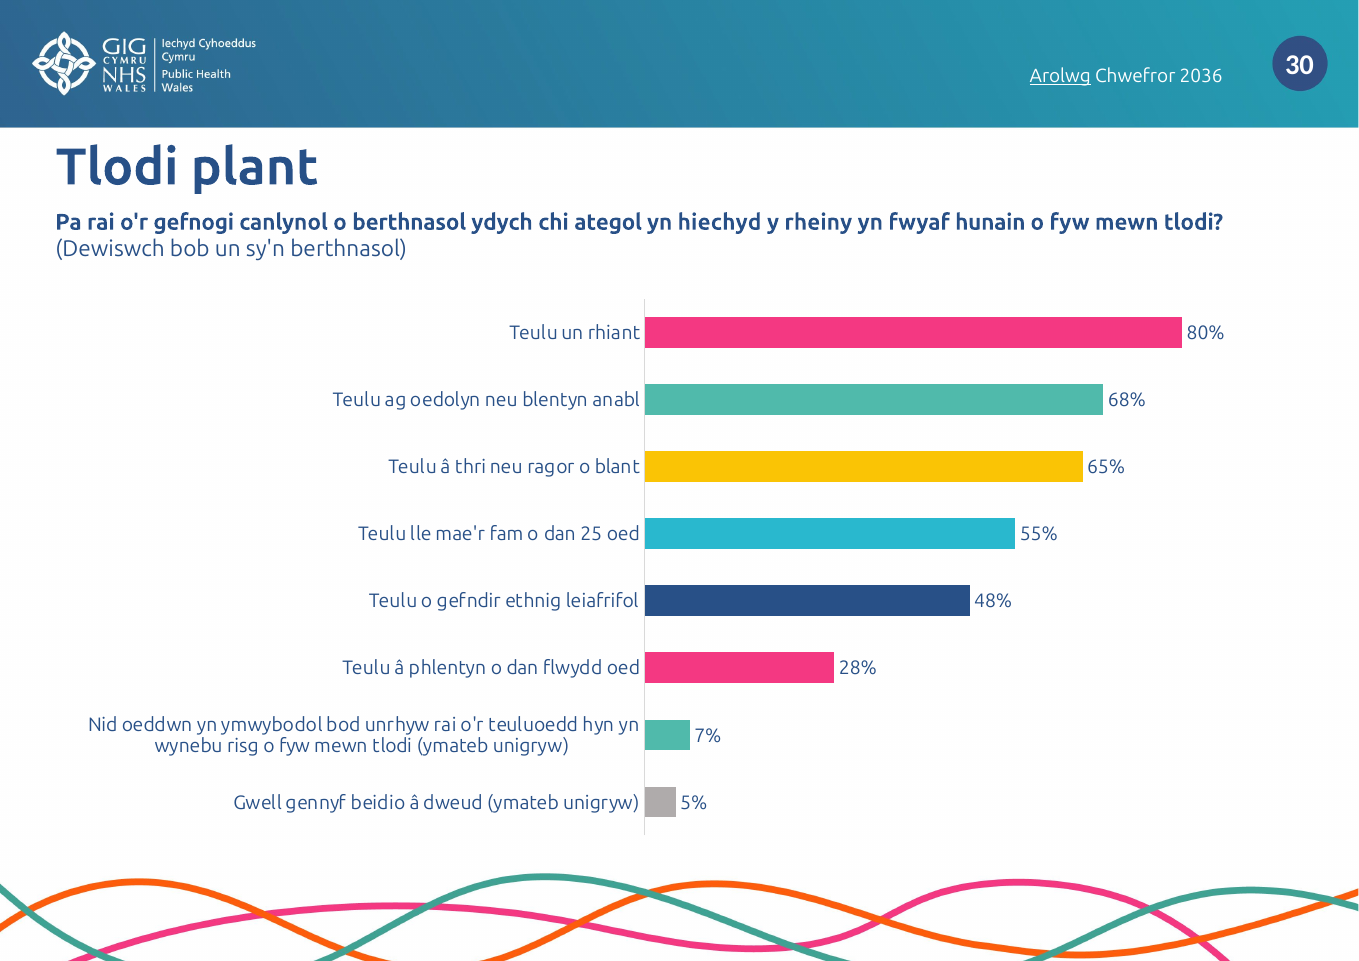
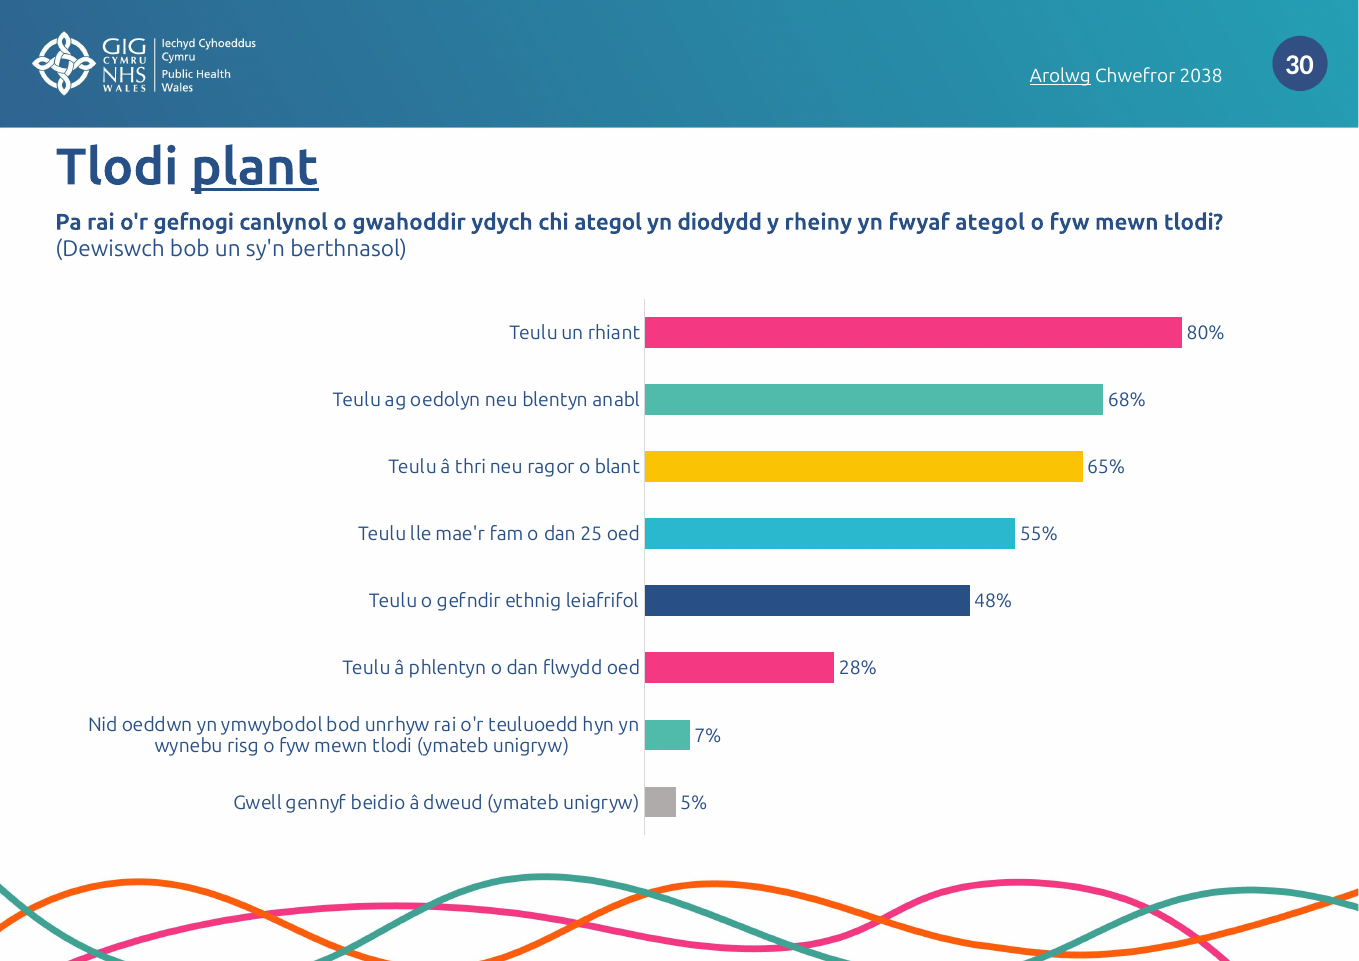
2036: 2036 -> 2038 (1201, 76)
plant underline: none -> present (255, 167)
o berthnasol: berthnasol -> gwahoddir (409, 222)
hiechyd: hiechyd -> diodydd (720, 222)
fwyaf hunain: hunain -> ategol (990, 222)
